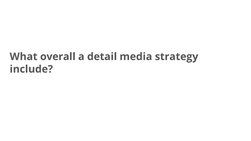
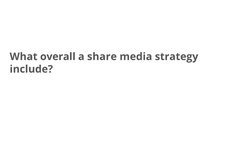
detail: detail -> share (102, 57)
